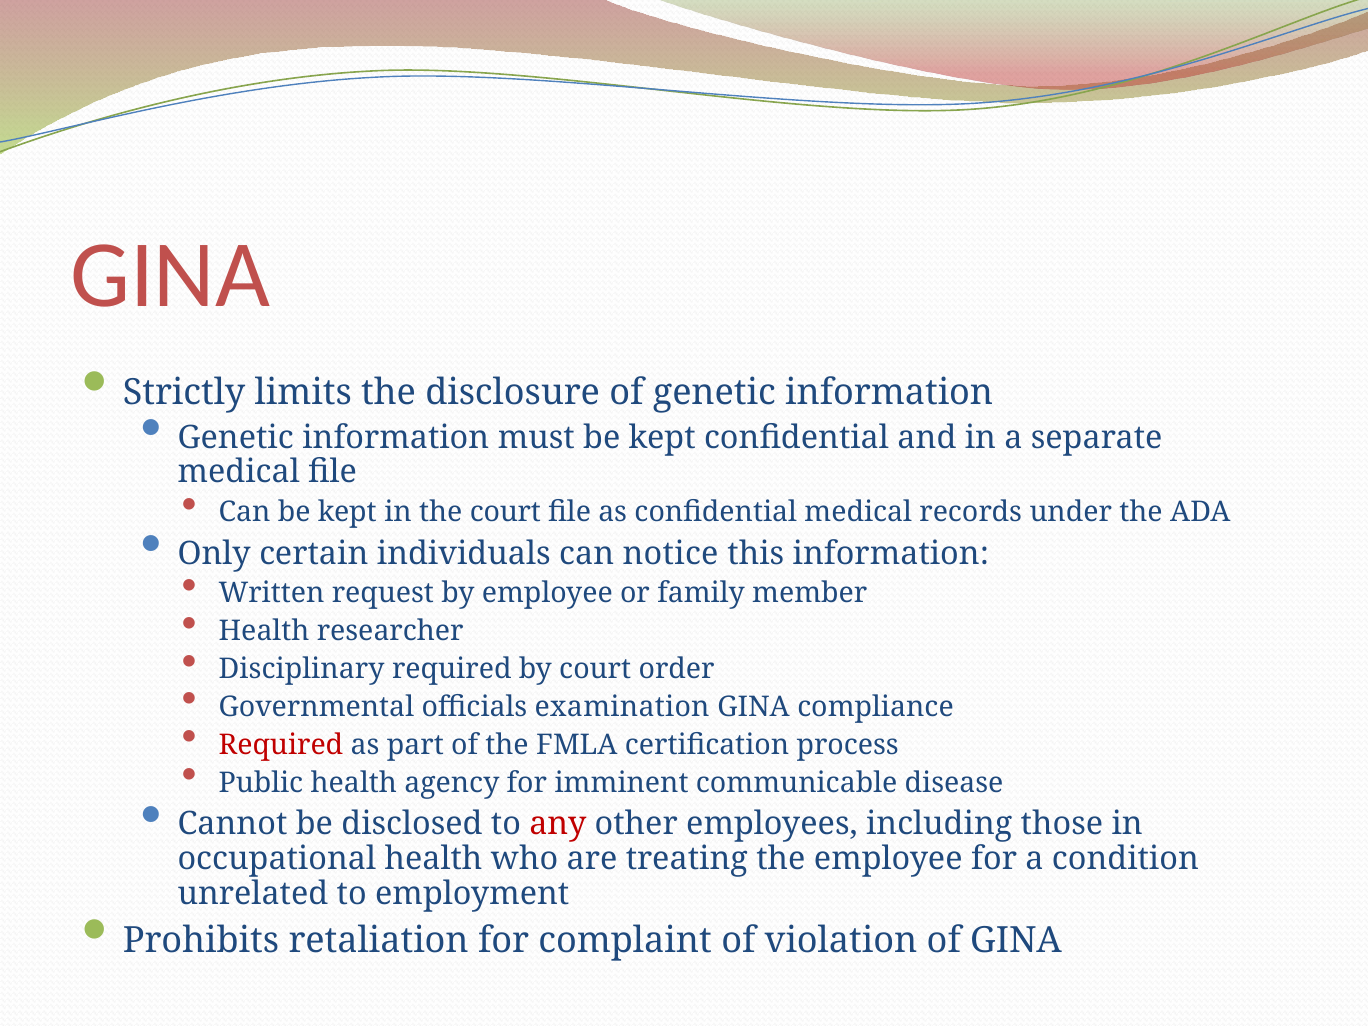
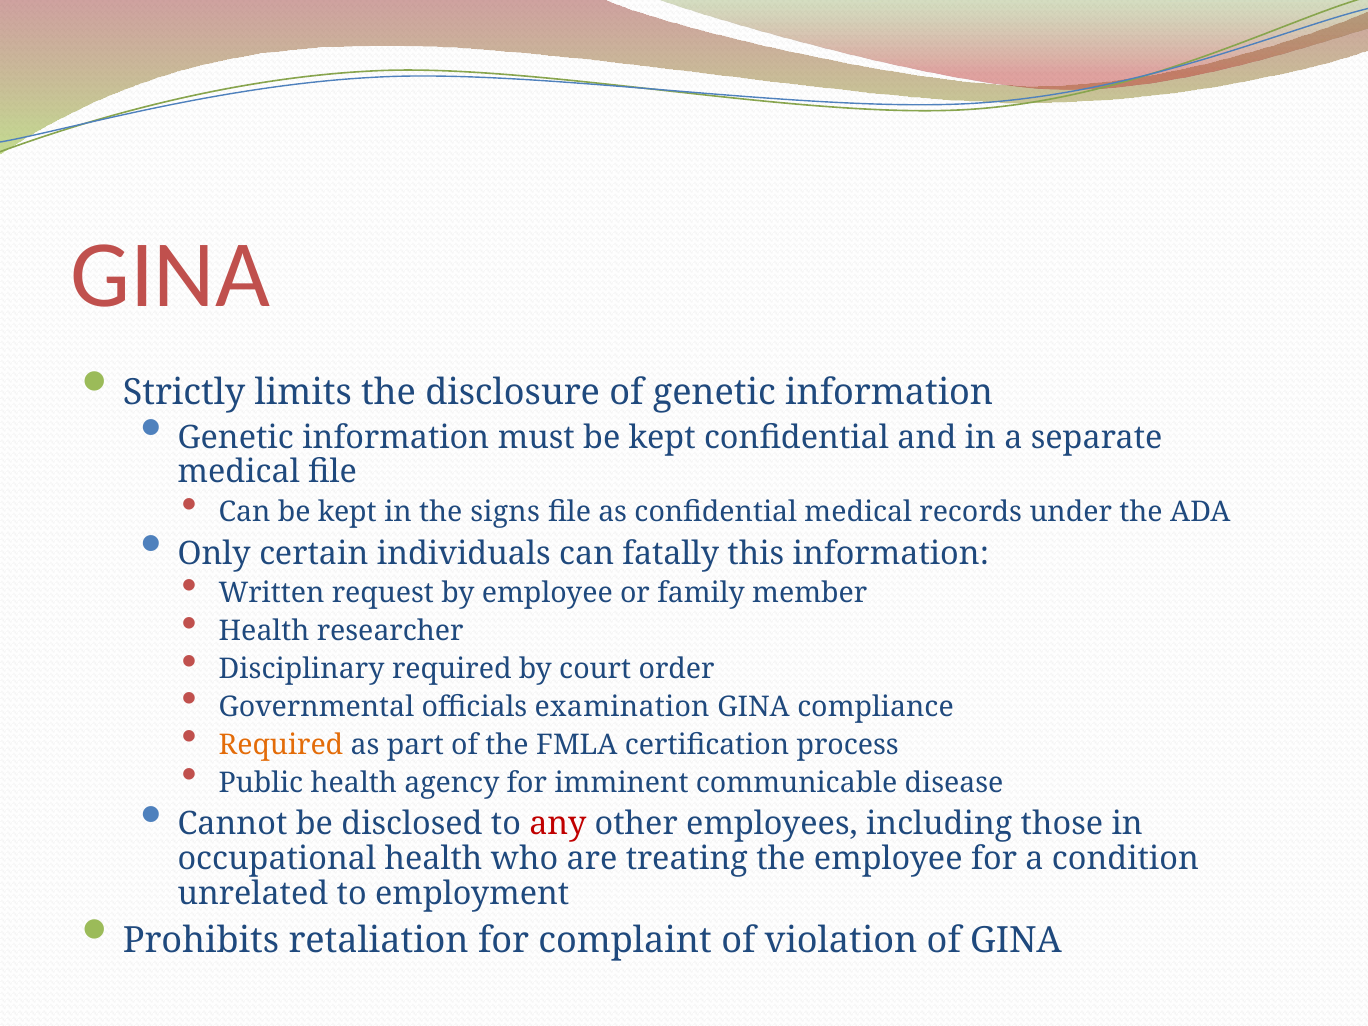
the court: court -> signs (505, 512)
notice: notice -> fatally (671, 553)
Required colour: red -> orange (281, 745)
